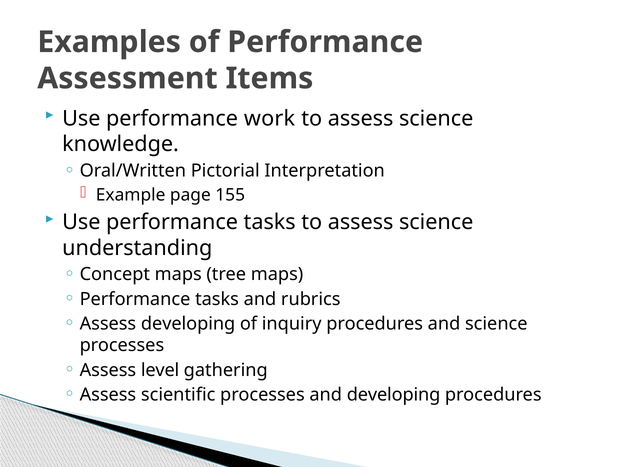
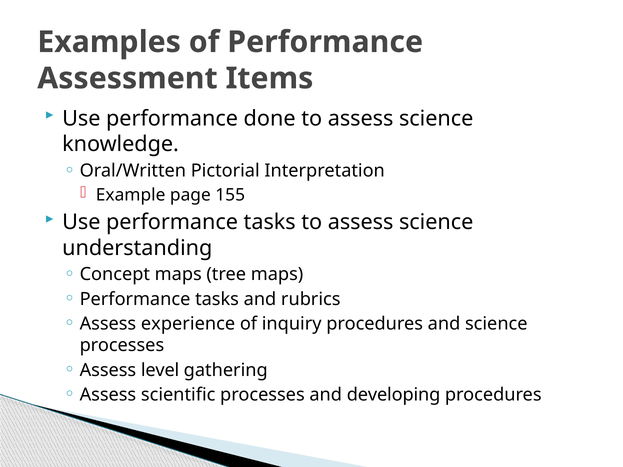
work: work -> done (270, 118)
Assess developing: developing -> experience (188, 324)
